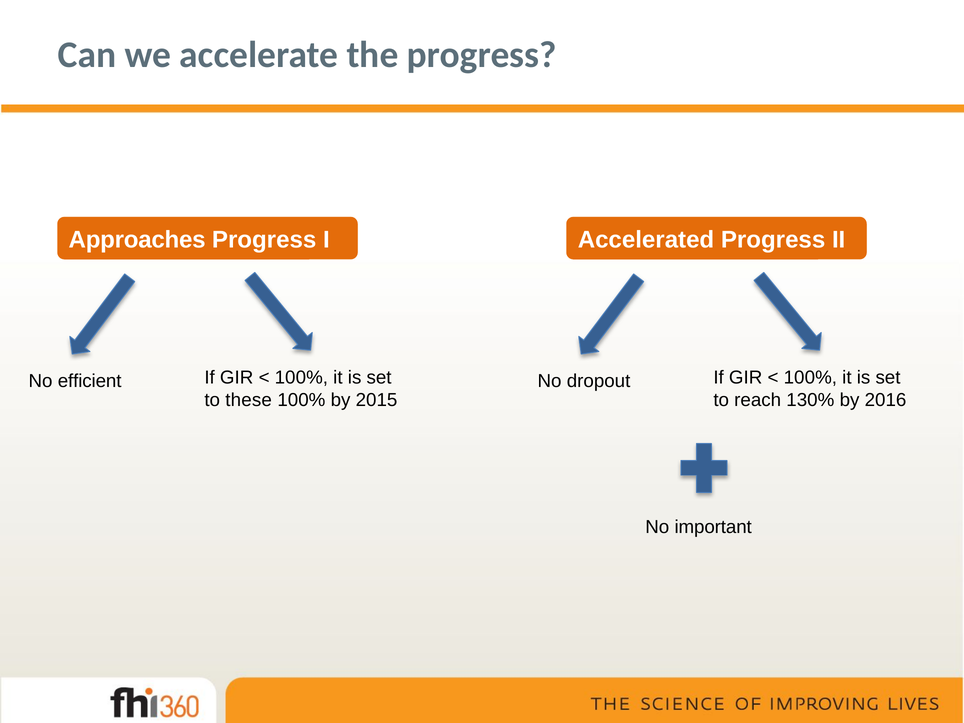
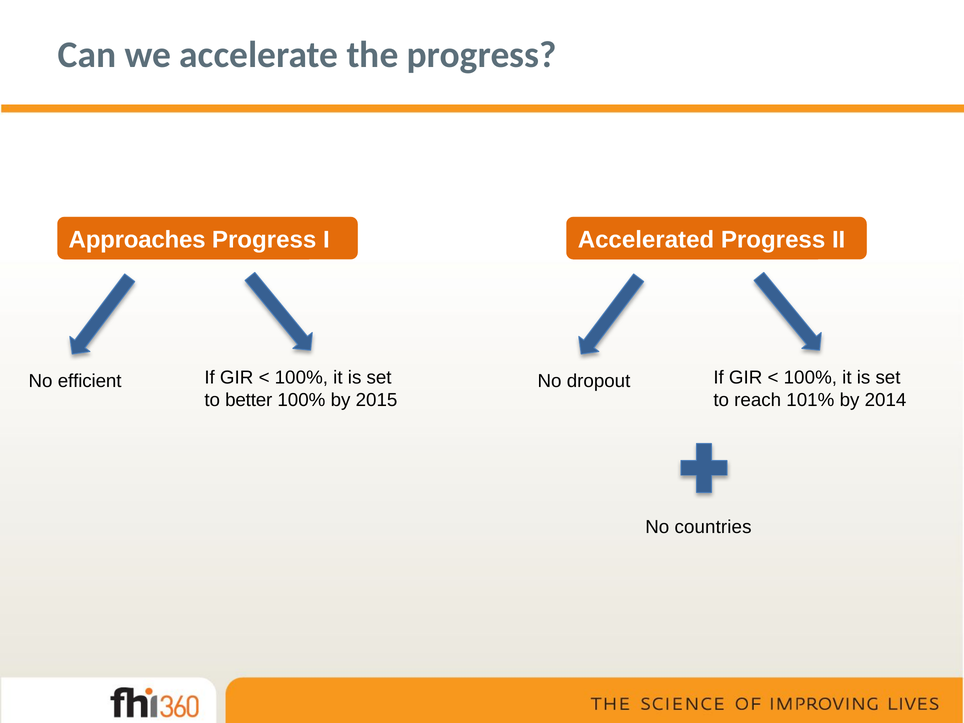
these: these -> better (249, 400)
130%: 130% -> 101% (810, 400)
2016: 2016 -> 2014 (886, 400)
important: important -> countries (713, 527)
